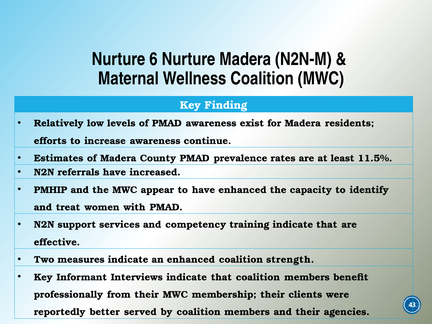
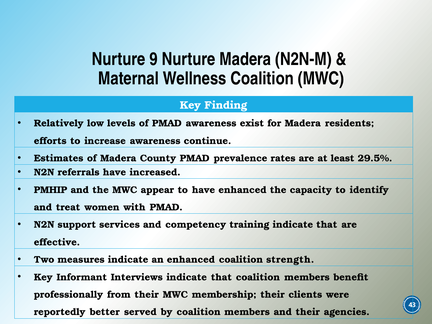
6: 6 -> 9 (154, 59)
11.5%: 11.5% -> 29.5% (375, 158)
